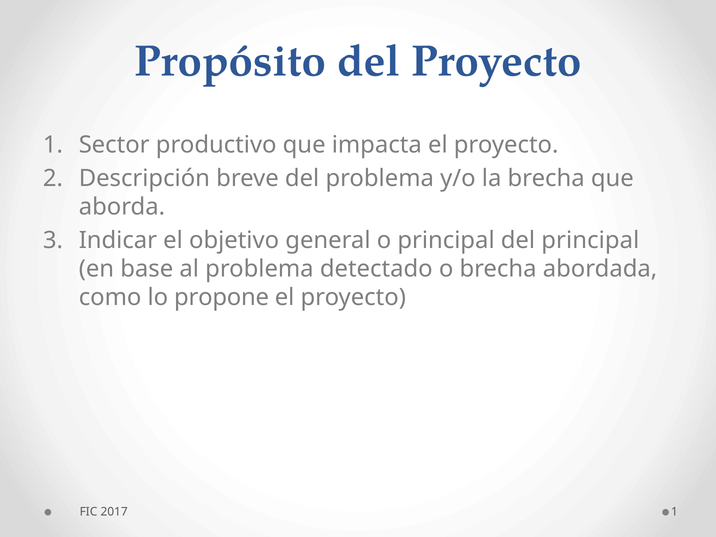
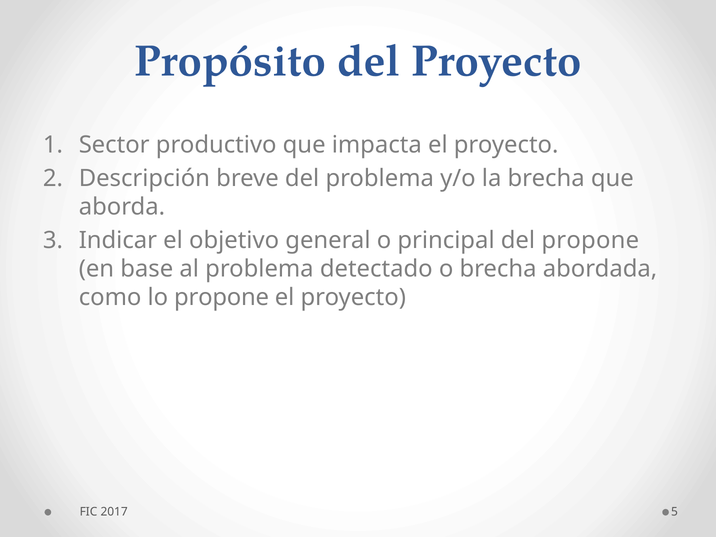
del principal: principal -> propone (590, 240)
2017 1: 1 -> 5 (675, 512)
